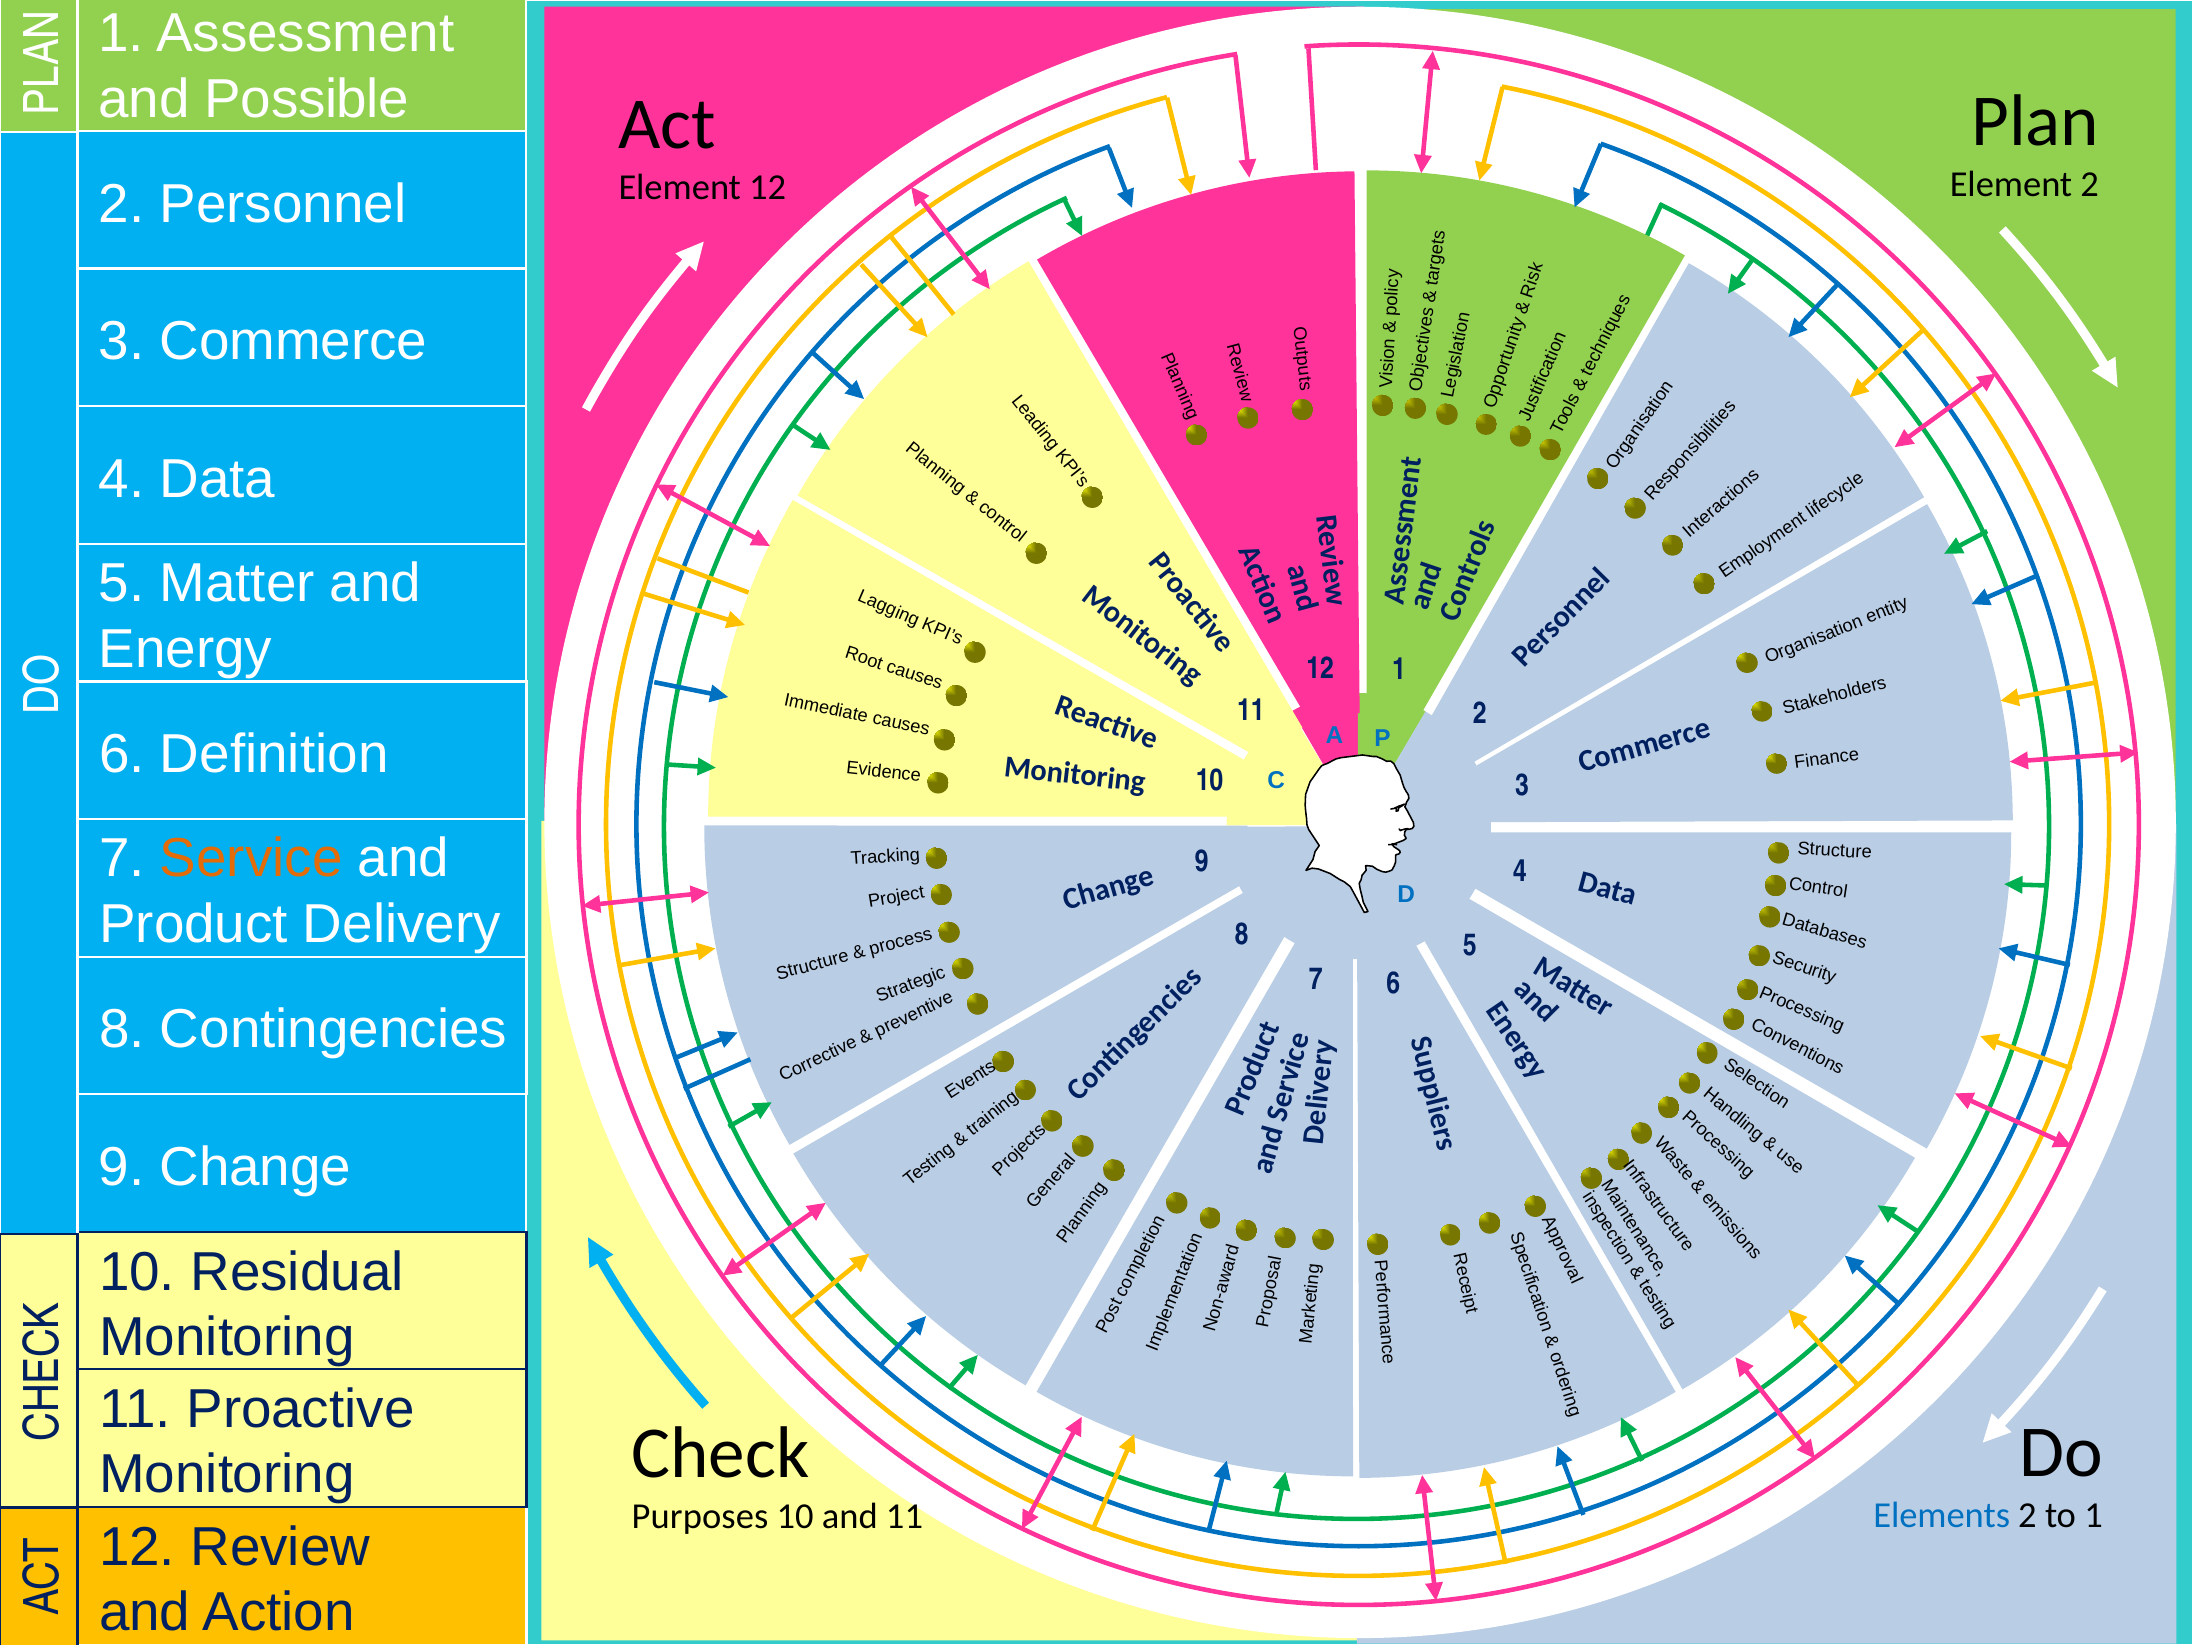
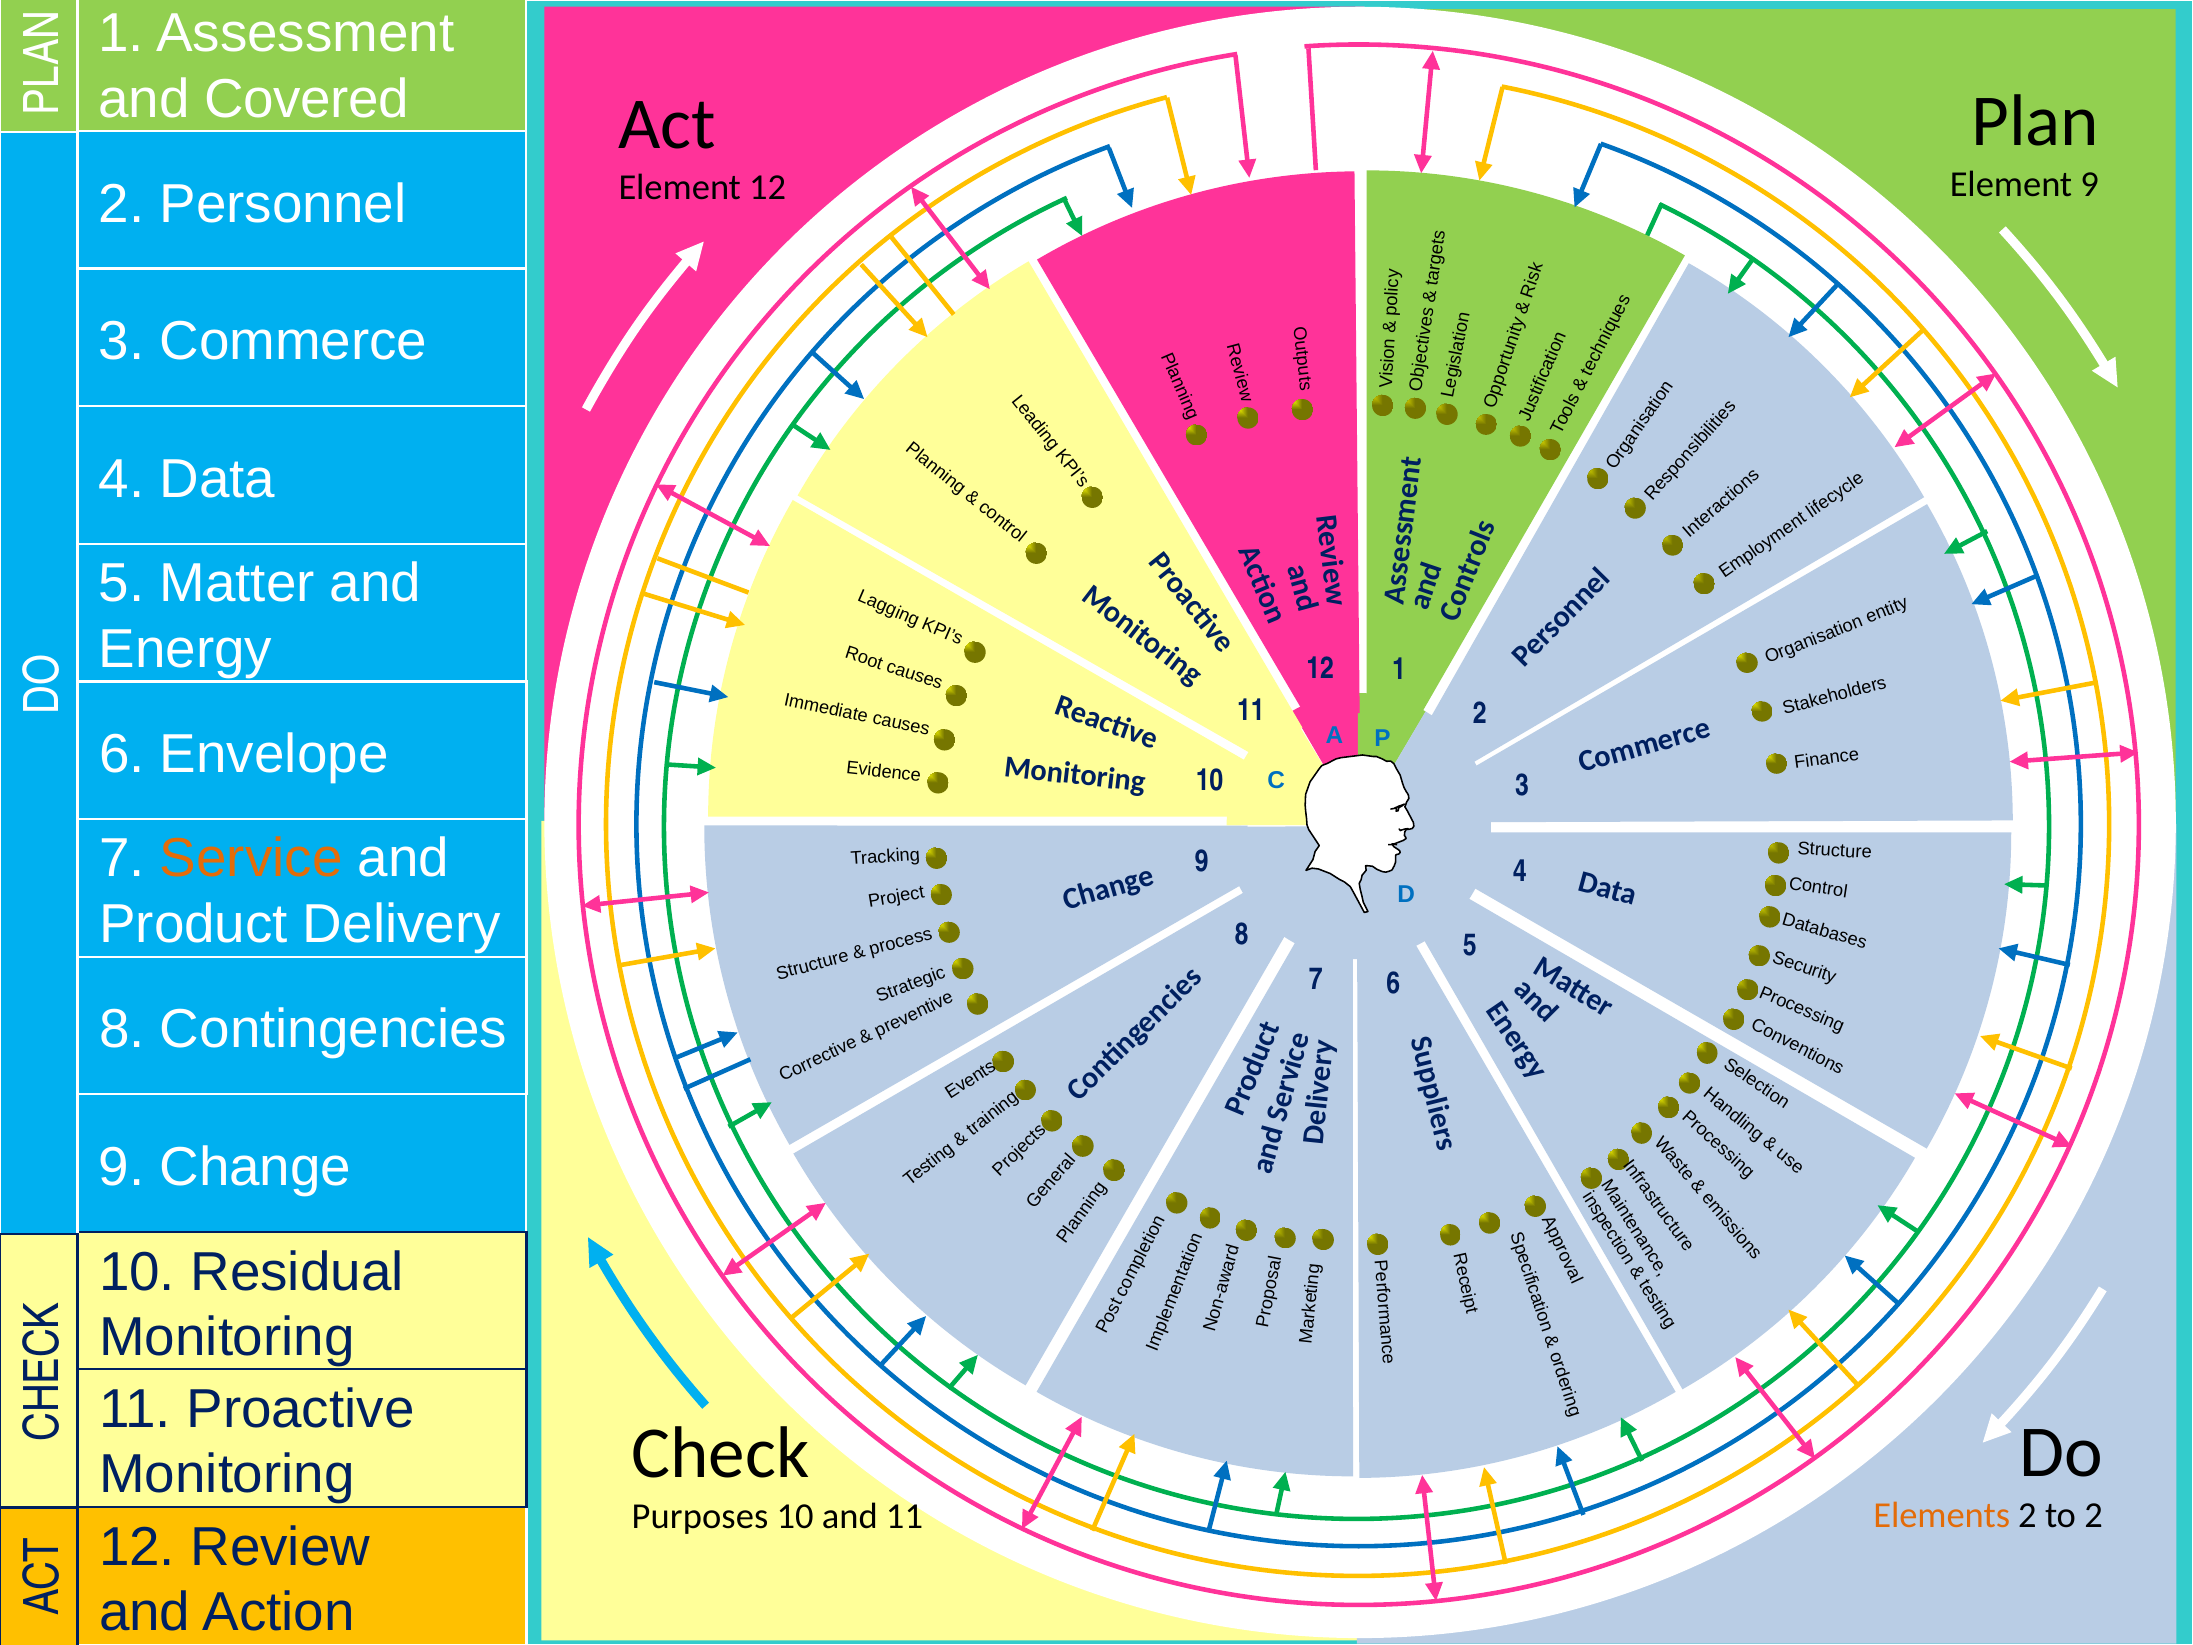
Possible: Possible -> Covered (307, 99)
Element 2: 2 -> 9 (2090, 184)
Definition: Definition -> Envelope (274, 754)
Elements colour: blue -> orange (1942, 1515)
to 1: 1 -> 2 (2094, 1515)
